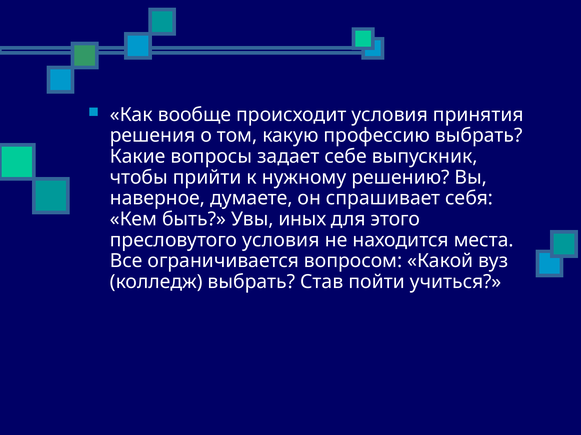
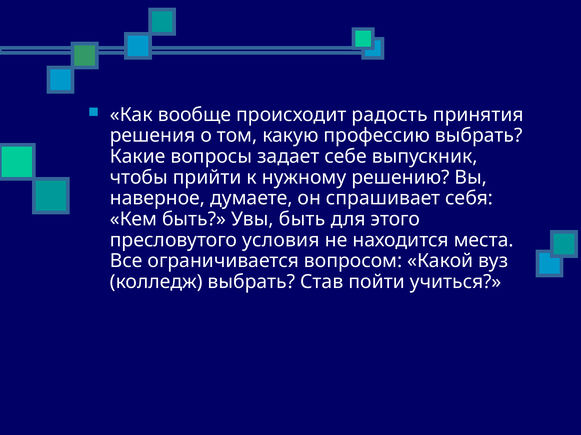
происходит условия: условия -> радость (390, 115)
Увы иных: иных -> быть (302, 219)
